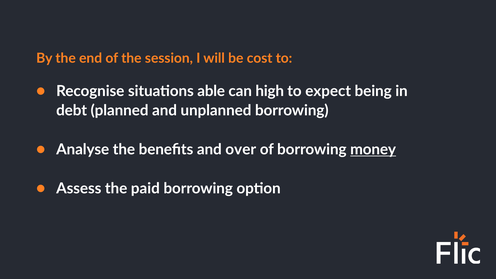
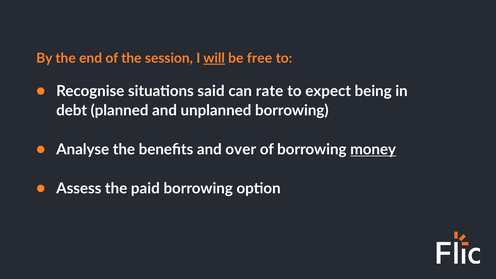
will underline: none -> present (214, 58)
cost: cost -> free (260, 58)
able: able -> said (211, 91)
high: high -> rate (270, 91)
